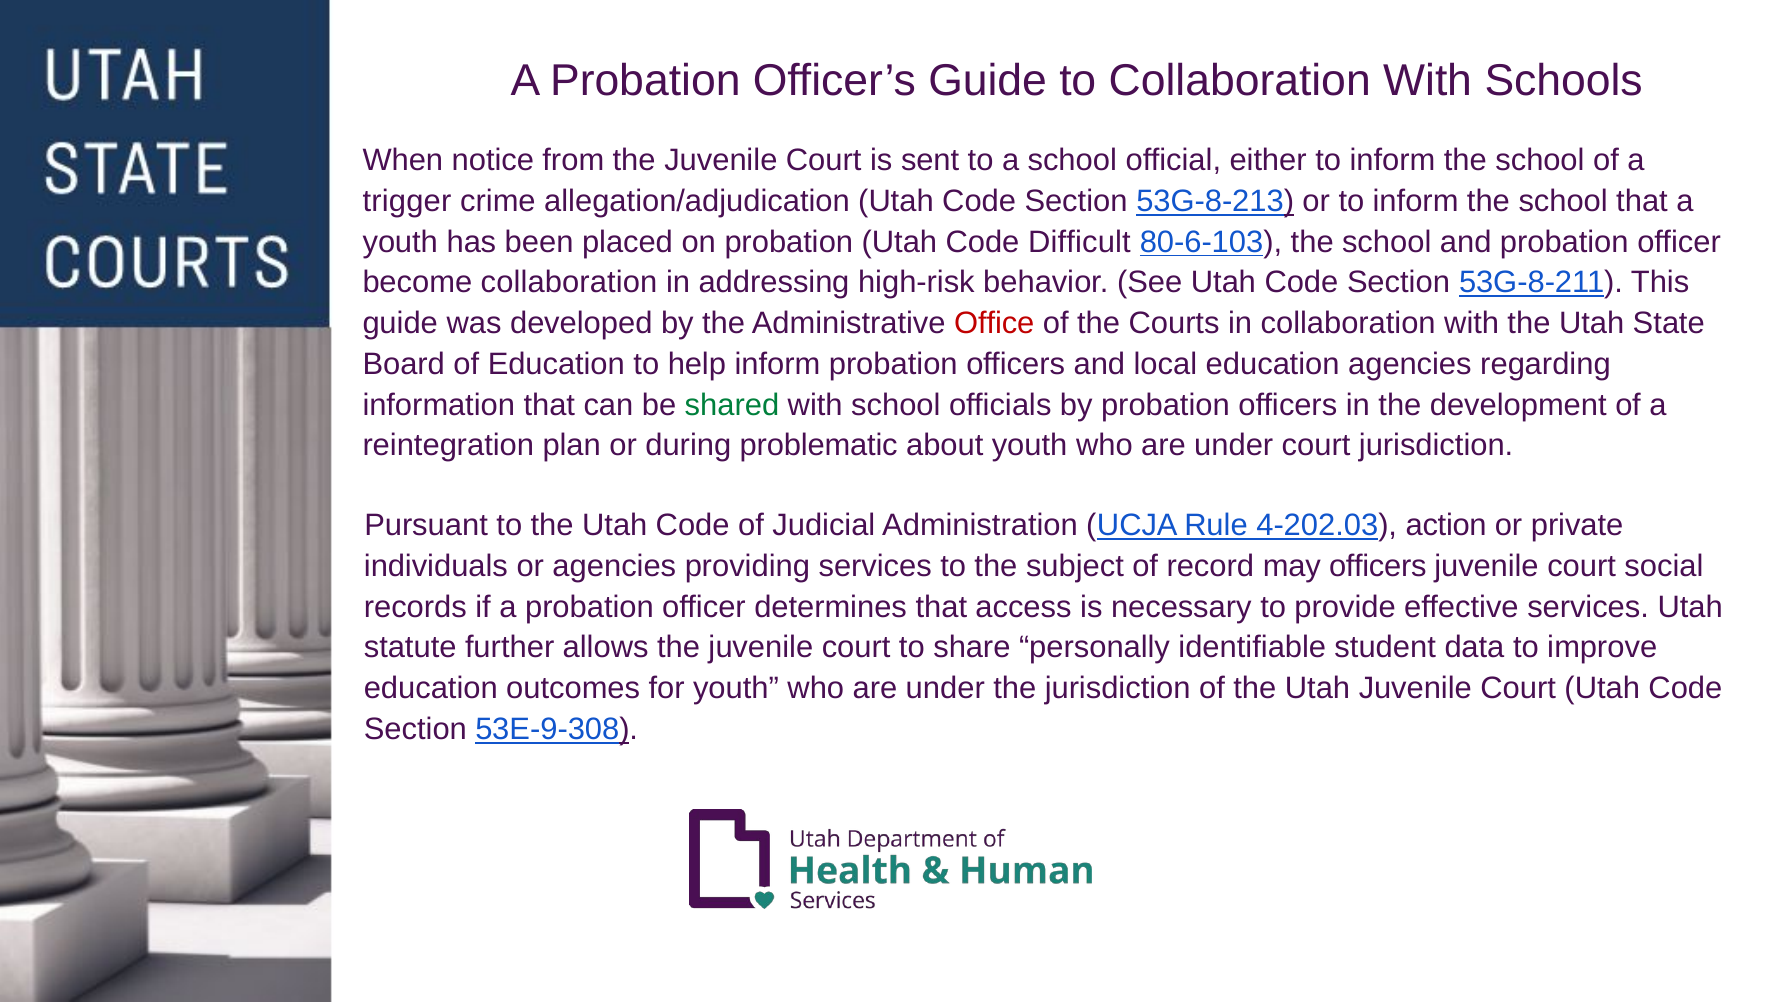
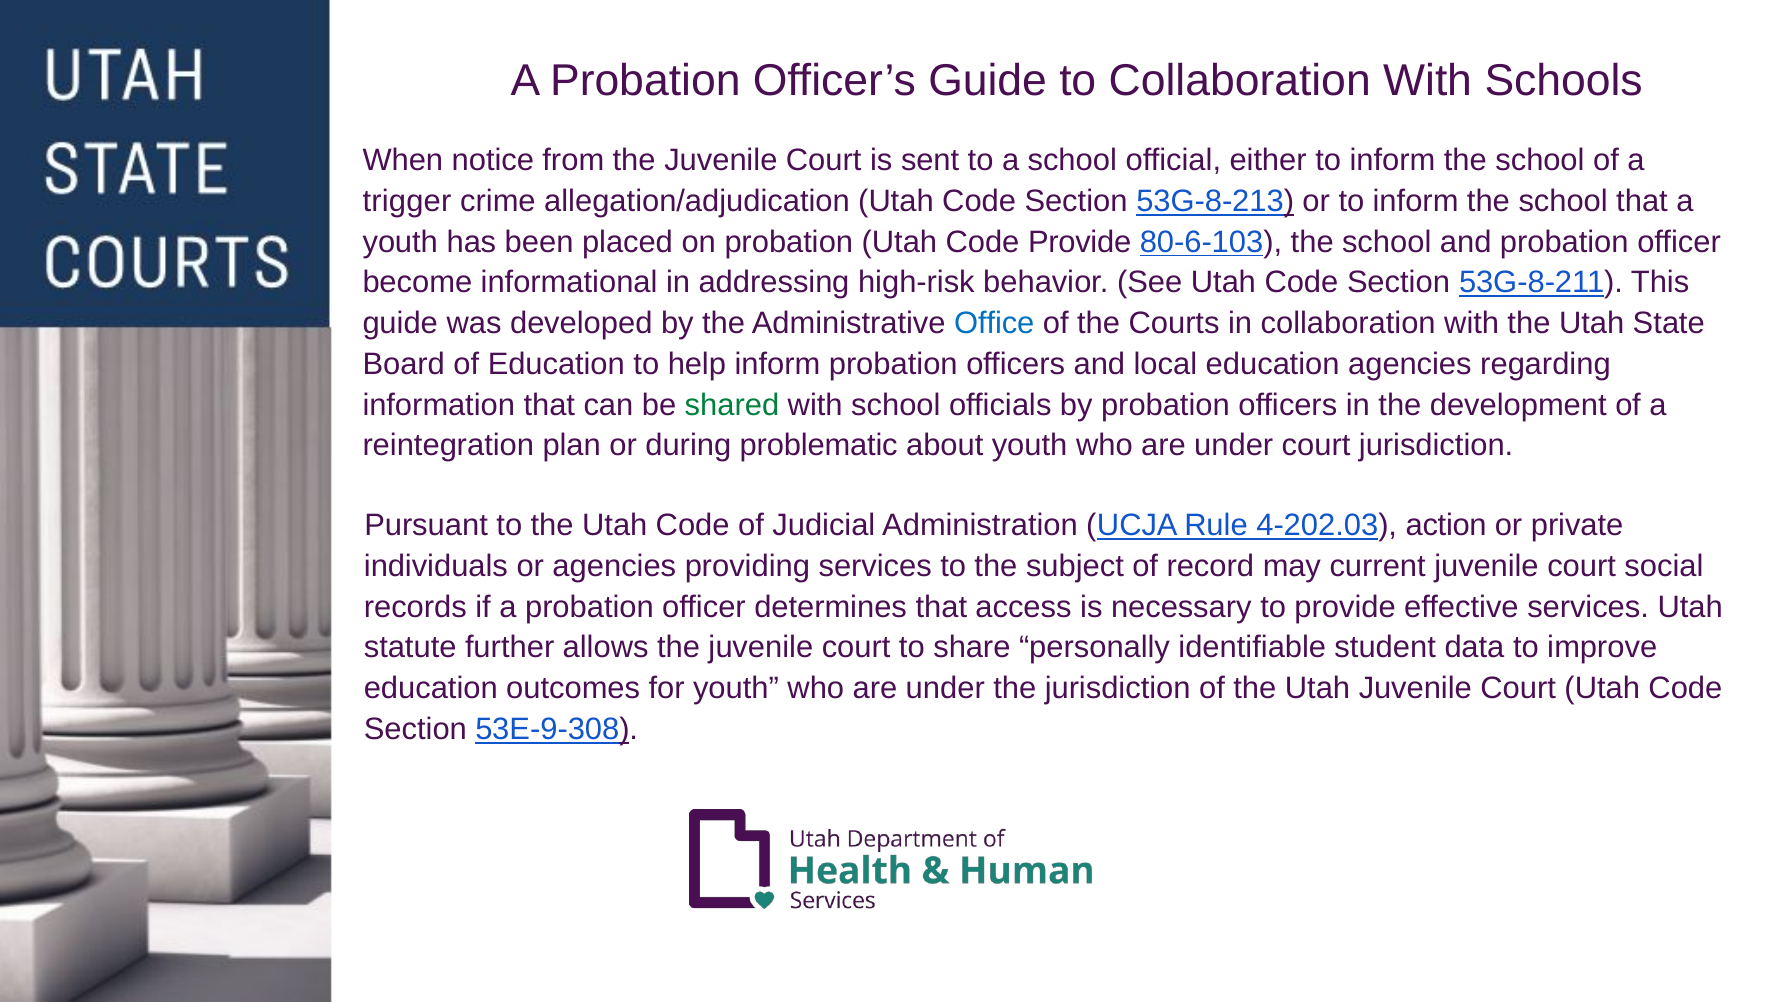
Code Difficult: Difficult -> Provide (1080, 242)
become collaboration: collaboration -> informational (569, 283)
Office colour: red -> blue (994, 323)
may officers: officers -> current (1378, 566)
